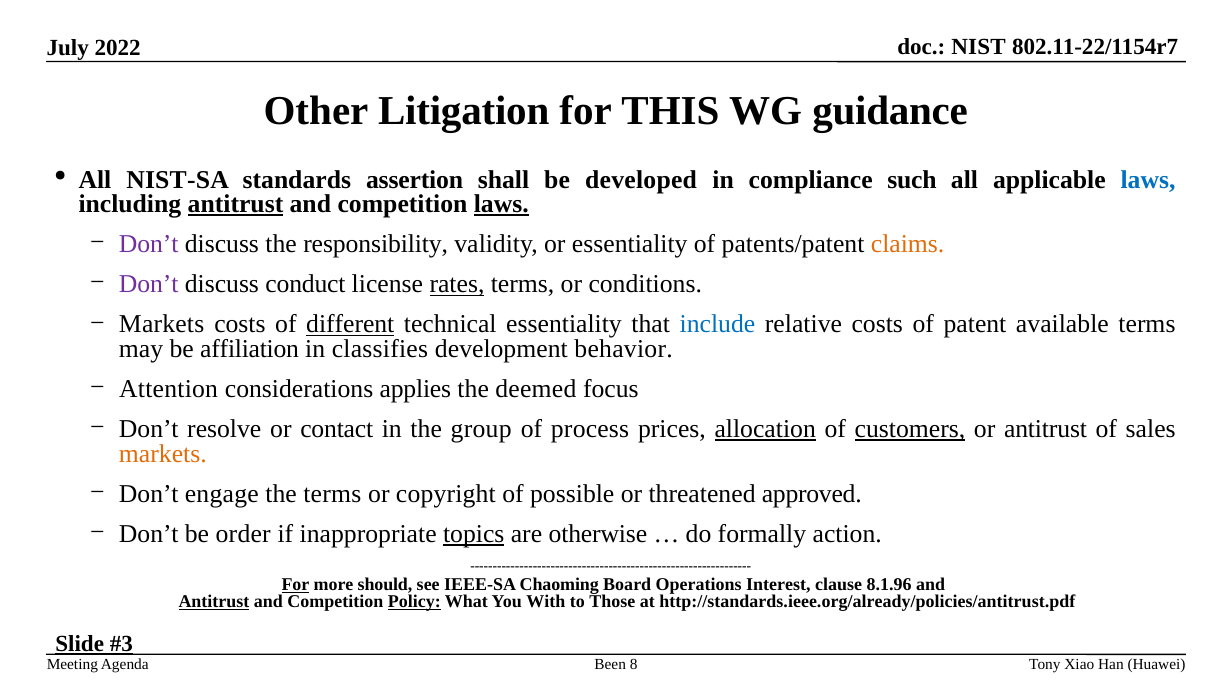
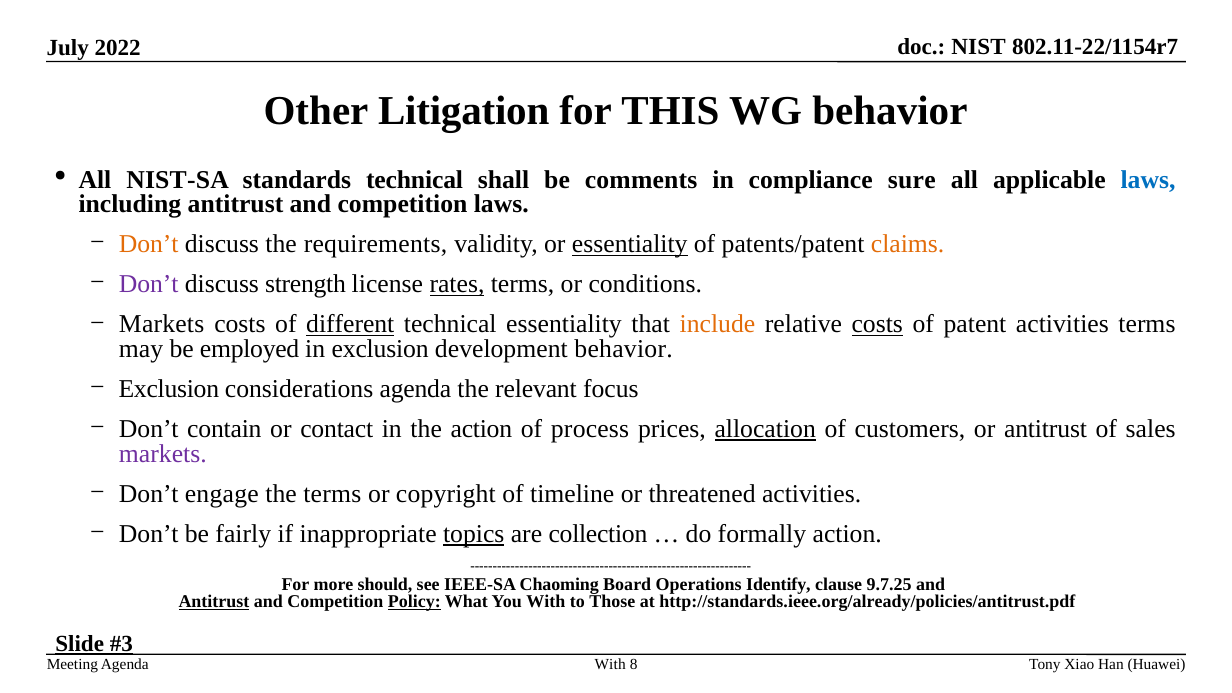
WG guidance: guidance -> behavior (890, 111)
standards assertion: assertion -> technical (415, 180)
developed: developed -> comments (641, 180)
such: such -> sure (912, 180)
antitrust underline: present -> none (236, 204)
laws underline: present -> none (501, 204)
Don’t colour: purple -> orange (149, 244)
responsibility: responsibility -> requirements (376, 244)
essentiality underline: none -> present (630, 244)
conduct: conduct -> strength (305, 284)
include colour: blue -> orange (717, 324)
costs underline: none -> present (877, 324)
patent available: available -> activities (1062, 324)
affiliation: affiliation -> employed (250, 349)
in classifies: classifies -> exclusion (380, 349)
Attention: Attention -> Exclusion (169, 389)
considerations applies: applies -> agenda (415, 389)
deemed: deemed -> relevant (536, 389)
resolve: resolve -> contain (224, 429)
the group: group -> action (481, 429)
customers underline: present -> none (910, 429)
markets colour: orange -> purple (163, 454)
possible: possible -> timeline (572, 494)
threatened approved: approved -> activities (812, 494)
order: order -> fairly (243, 534)
otherwise: otherwise -> collection (598, 534)
For underline: present -> none (295, 585)
Interest: Interest -> Identify (778, 585)
8.1.96: 8.1.96 -> 9.7.25 (889, 585)
Been: Been -> With (610, 665)
